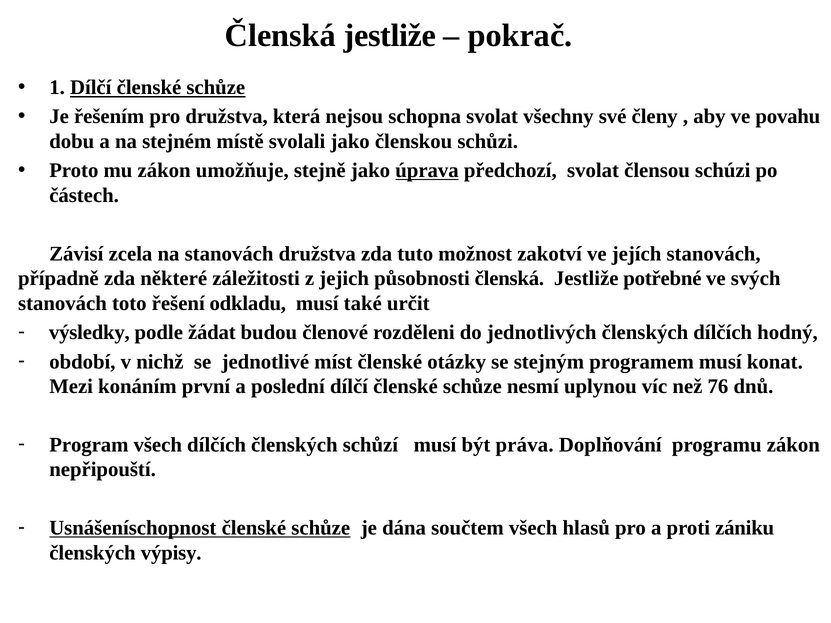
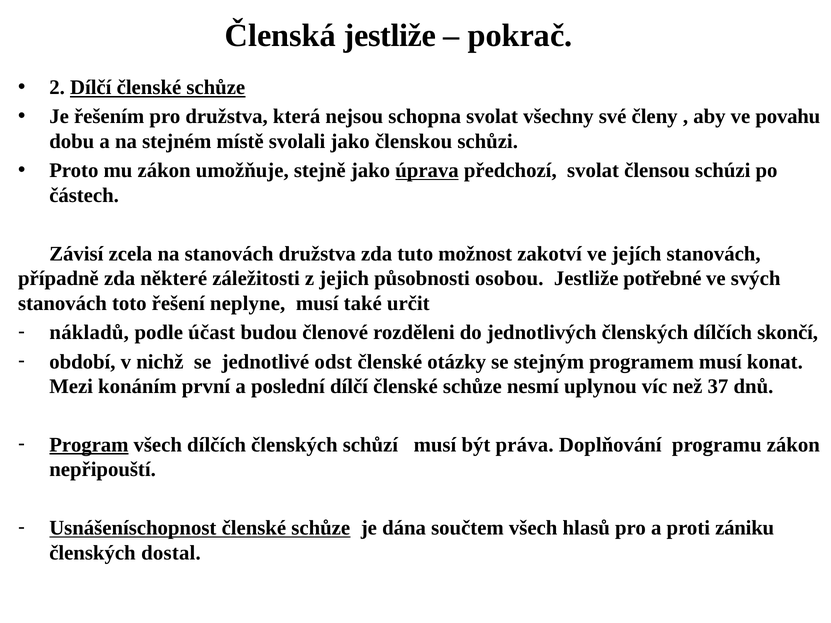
1: 1 -> 2 (57, 88)
působnosti členská: členská -> osobou (509, 279)
odkladu: odkladu -> neplyne (248, 304)
výsledky: výsledky -> nákladů (89, 333)
žádat: žádat -> účast (212, 333)
hodný: hodný -> skončí (788, 333)
míst: míst -> odst (333, 362)
76: 76 -> 37 (718, 387)
Program underline: none -> present (89, 445)
výpisy: výpisy -> dostal (171, 553)
